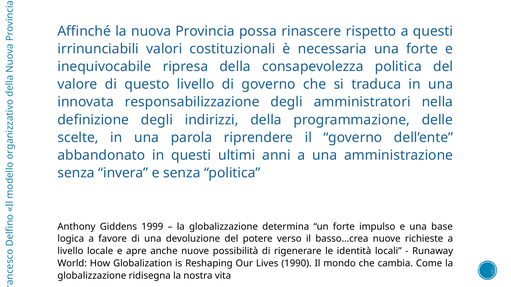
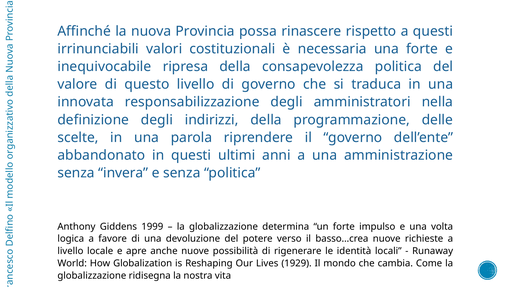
base: base -> volta (442, 227)
1990: 1990 -> 1929 (297, 264)
